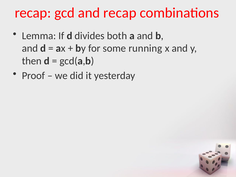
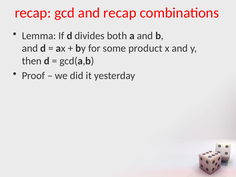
running: running -> product (145, 48)
